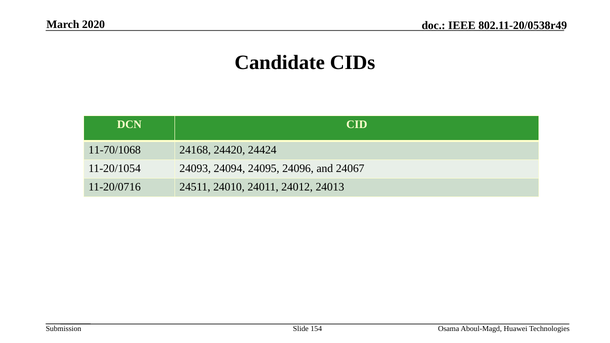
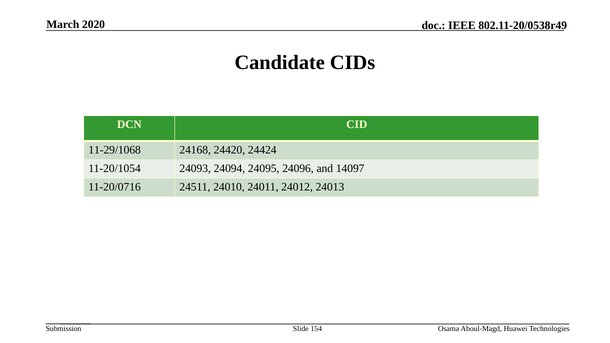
11-70/1068: 11-70/1068 -> 11-29/1068 (115, 150)
24067: 24067 -> 14097 (350, 168)
